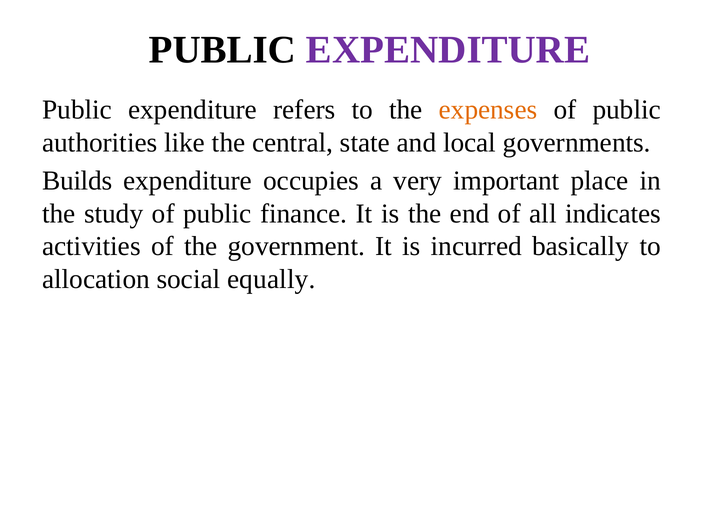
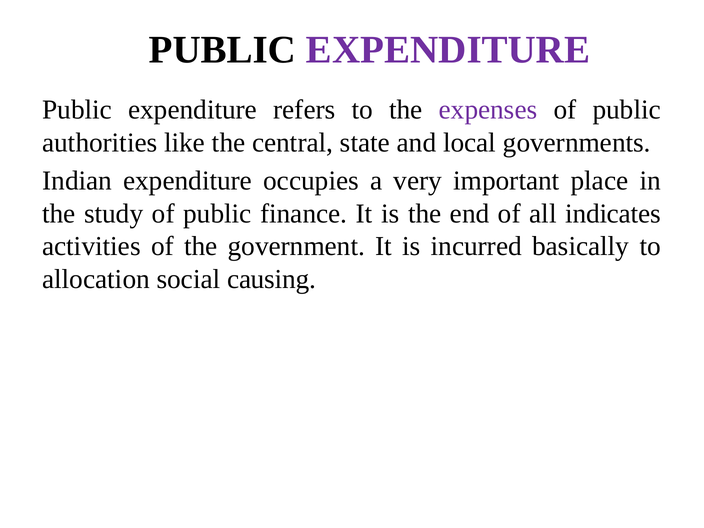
expenses colour: orange -> purple (488, 110)
Builds: Builds -> Indian (77, 181)
equally: equally -> causing (272, 279)
